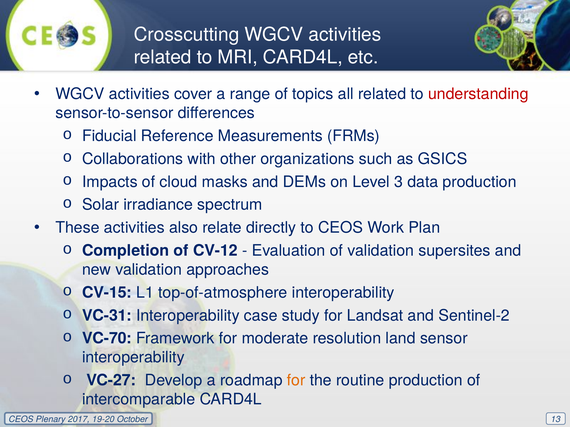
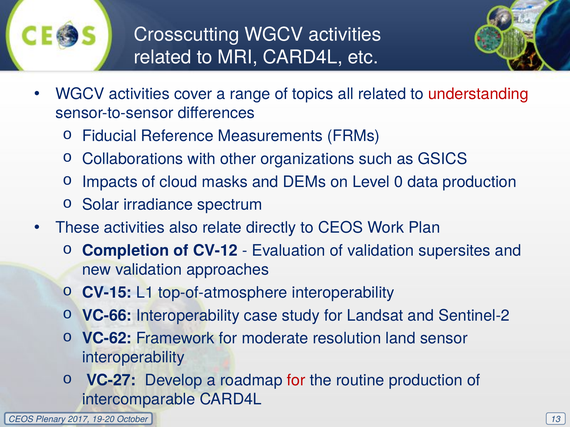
3: 3 -> 0 (399, 182)
VC-31: VC-31 -> VC-66 (107, 316)
VC-70: VC-70 -> VC-62 (107, 339)
for colour: orange -> red (296, 381)
